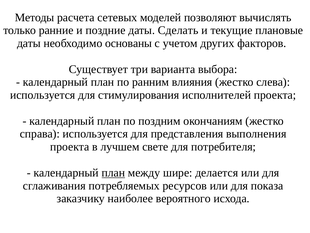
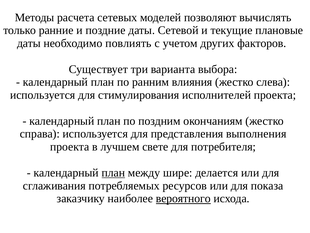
Сделать: Сделать -> Сетевой (178, 30)
основаны: основаны -> повлиять (128, 43)
вероятного underline: none -> present (183, 198)
